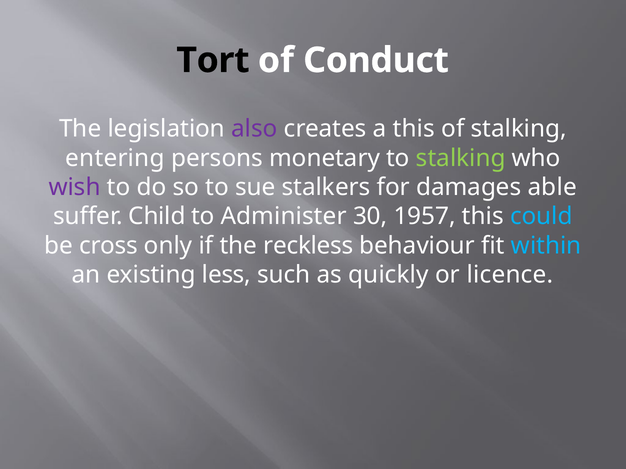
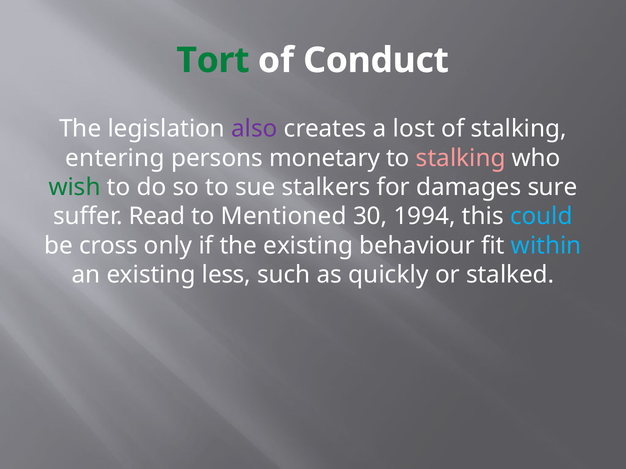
Tort colour: black -> green (213, 60)
a this: this -> lost (414, 129)
stalking colour: light green -> pink (461, 158)
wish colour: purple -> green (75, 187)
able: able -> sure (552, 187)
Child: Child -> Read (157, 217)
Administer: Administer -> Mentioned (284, 217)
1957: 1957 -> 1994 (425, 217)
the reckless: reckless -> existing (308, 246)
licence: licence -> stalked (510, 275)
